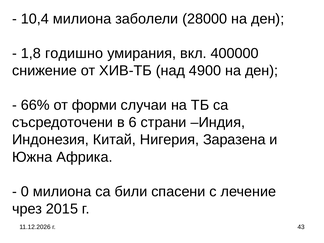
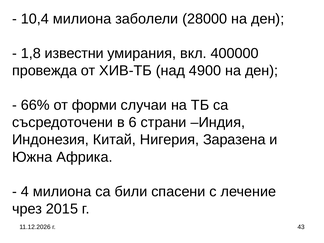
годишно: годишно -> известни (74, 53)
снижение: снижение -> провежда (45, 71)
0: 0 -> 4 (25, 192)
